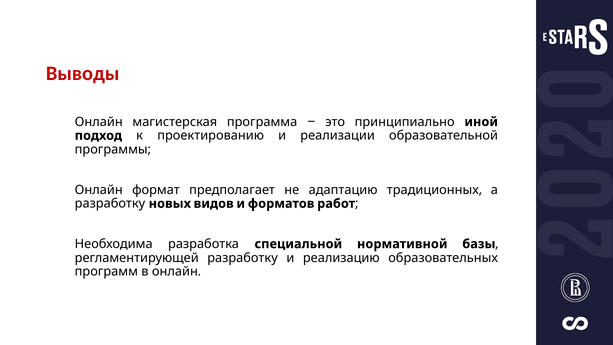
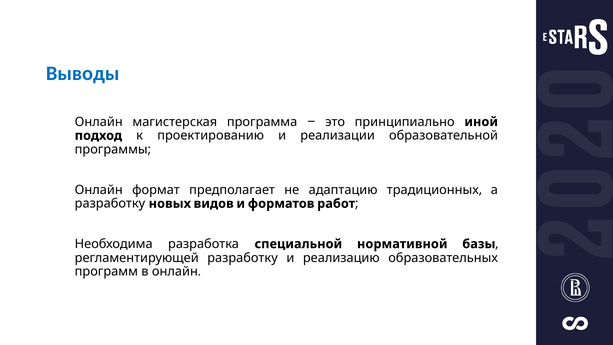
Выводы colour: red -> blue (83, 73)
